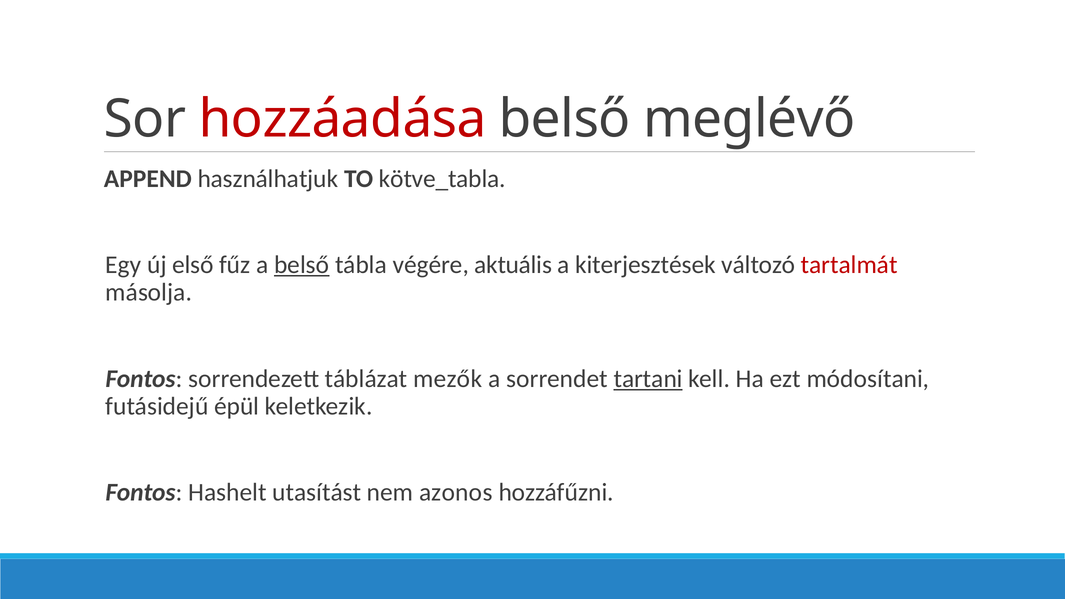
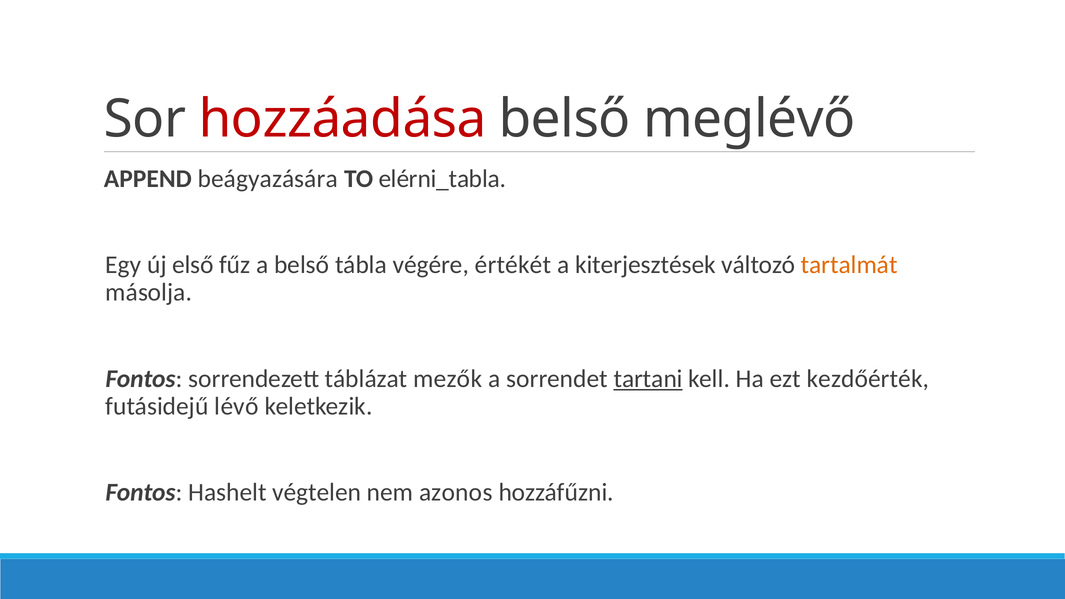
használhatjuk: használhatjuk -> beágyazására (268, 179)
kötve_tabla: kötve_tabla -> elérni_tabla (442, 179)
belső underline: present -> none (302, 265)
aktuális: aktuális -> értékét (513, 265)
tartalmát colour: red -> orange (849, 265)
módosítani: módosítani -> kezdőérték (868, 379)
épül: épül -> lévő (237, 406)
utasítást: utasítást -> végtelen (317, 492)
